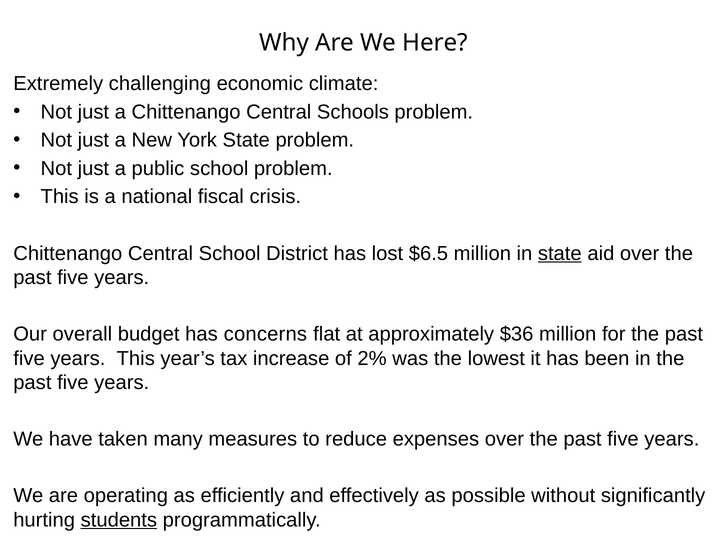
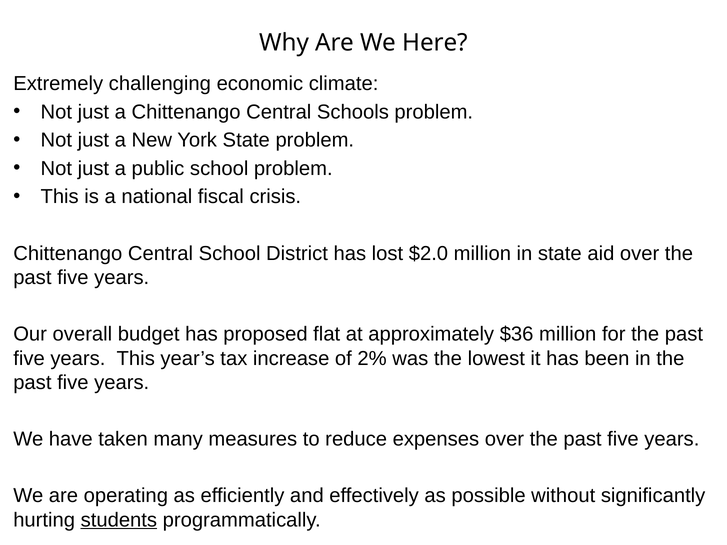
$6.5: $6.5 -> $2.0 (428, 253)
state underline: present -> none (560, 253)
concerns: concerns -> proposed (265, 334)
